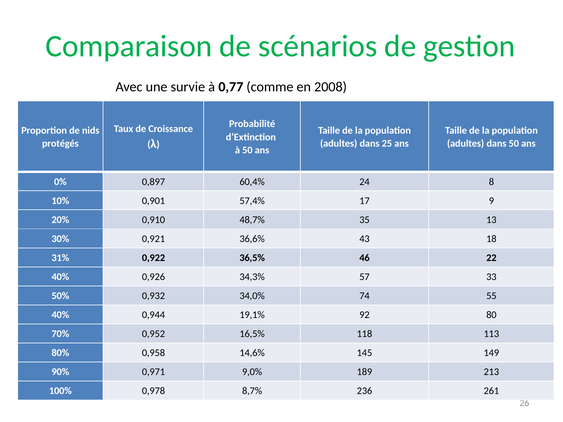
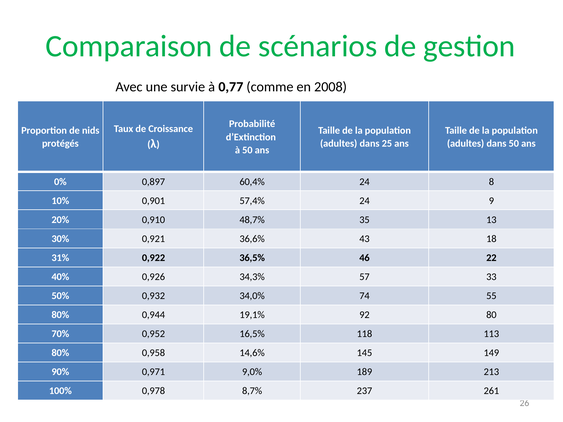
57,4% 17: 17 -> 24 (365, 201)
40%: 40% -> 80% (60, 315)
236: 236 -> 237 (365, 391)
